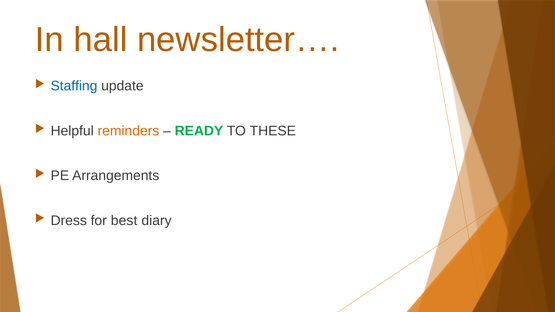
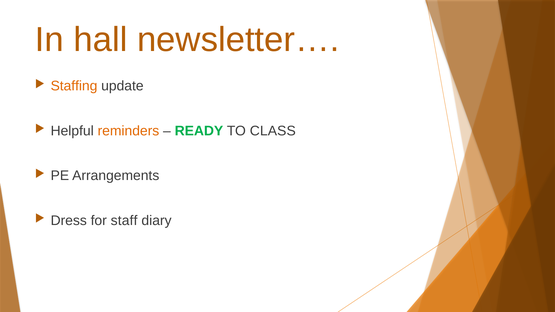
Staffing colour: blue -> orange (74, 86)
THESE: THESE -> CLASS (273, 131)
best: best -> staff (124, 221)
